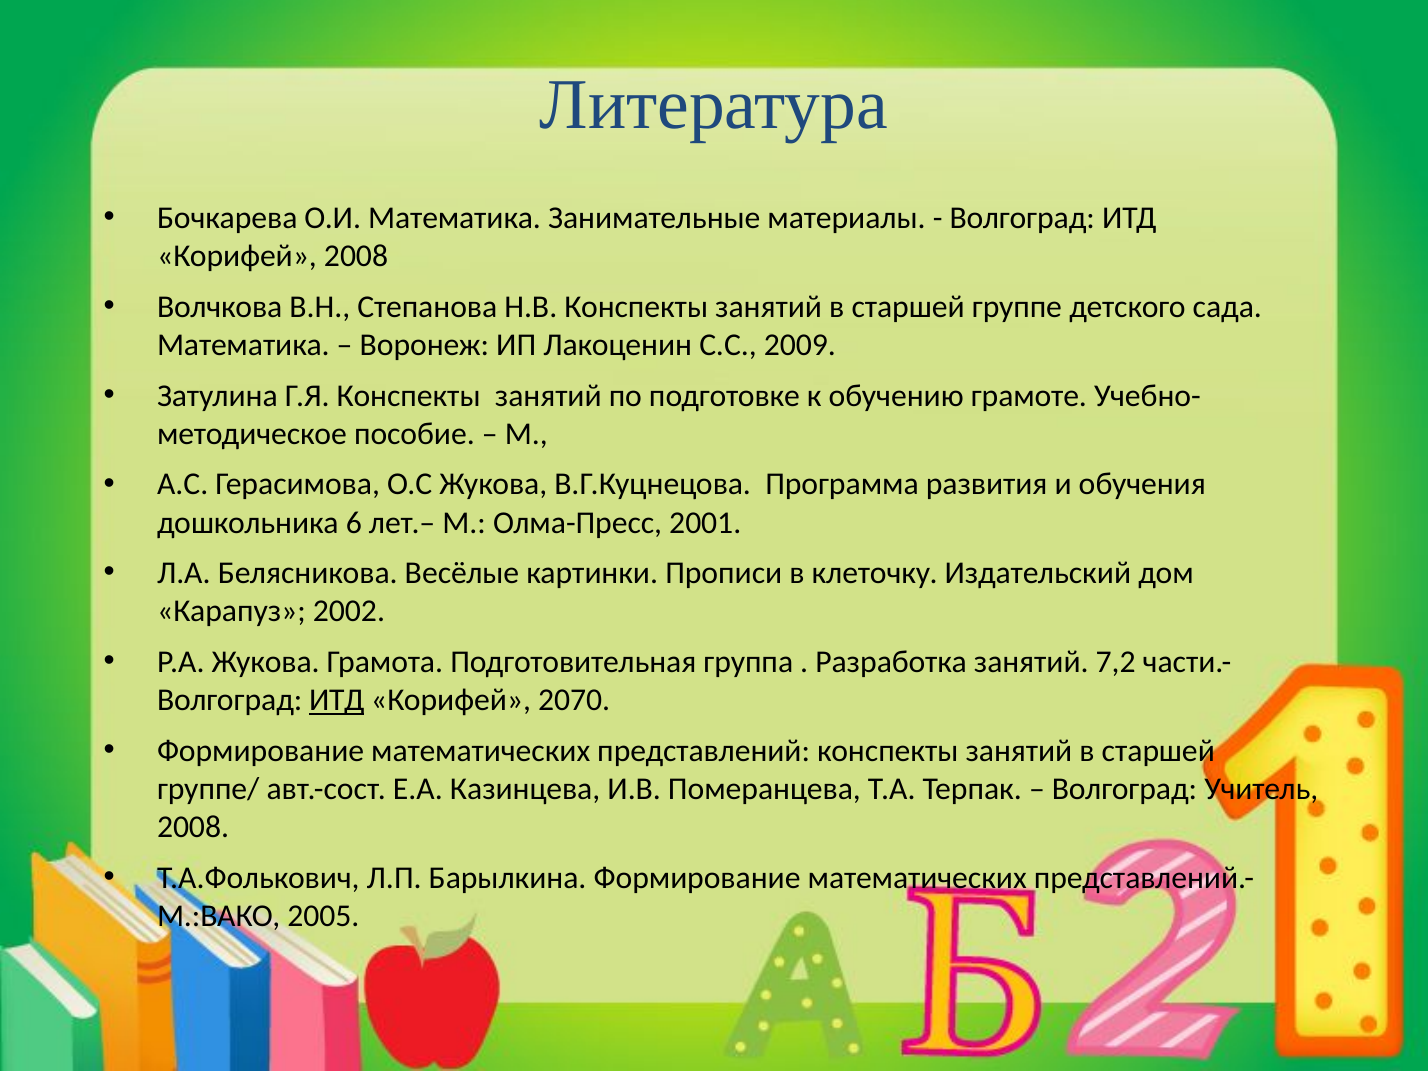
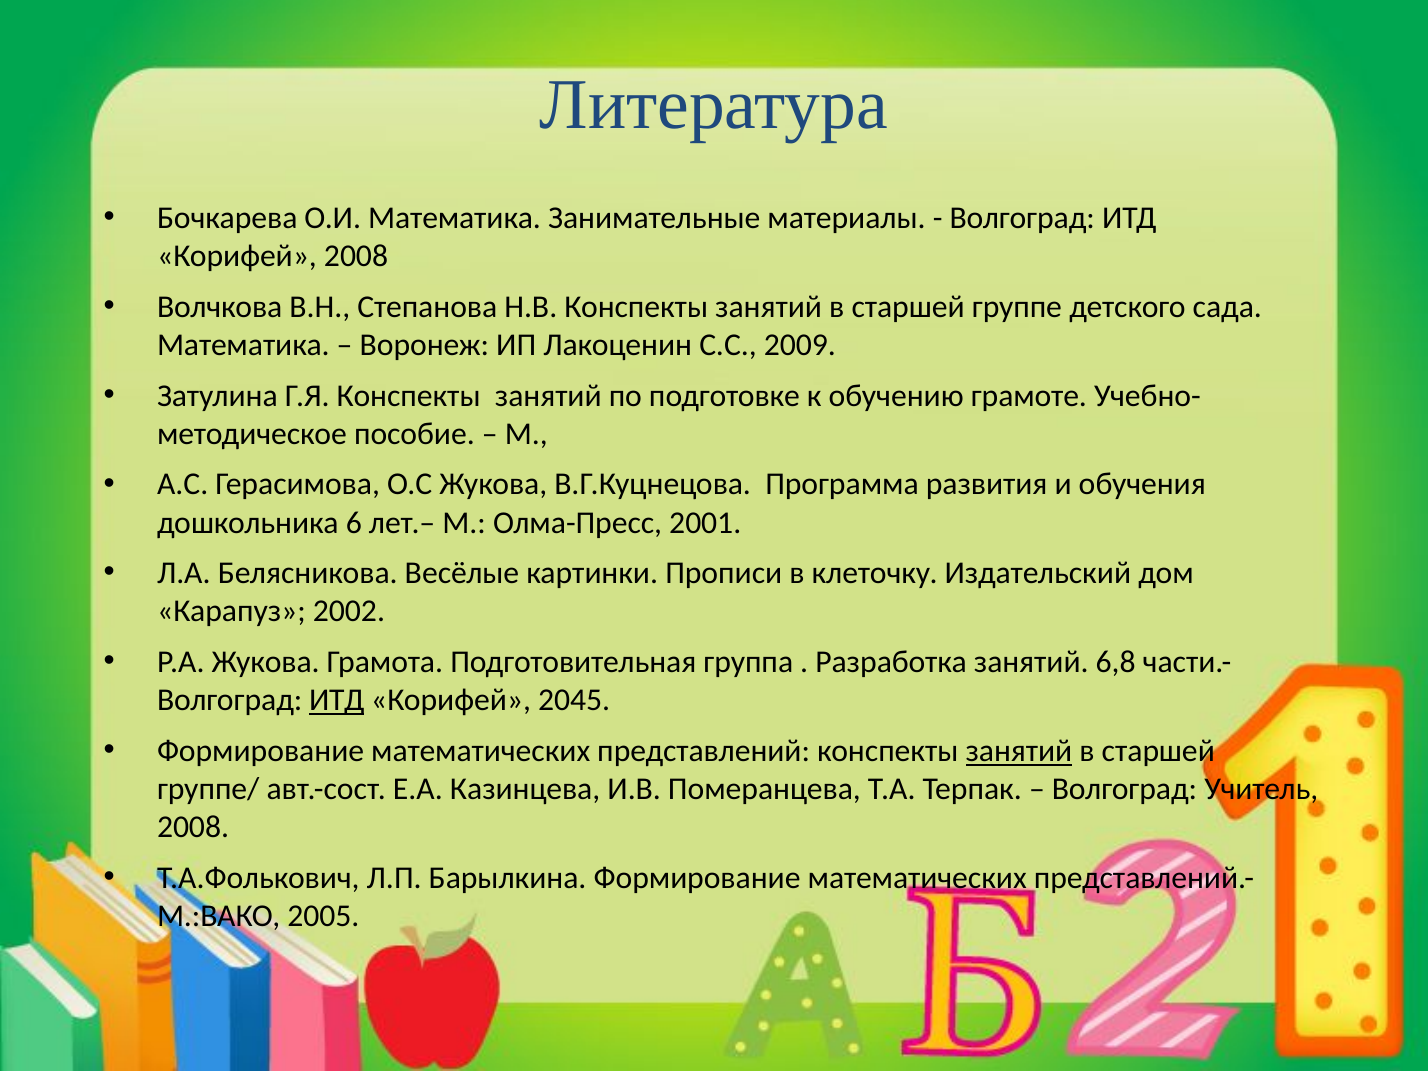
7,2: 7,2 -> 6,8 (1116, 662)
2070: 2070 -> 2045 (574, 700)
занятий underline: none -> present (1019, 751)
